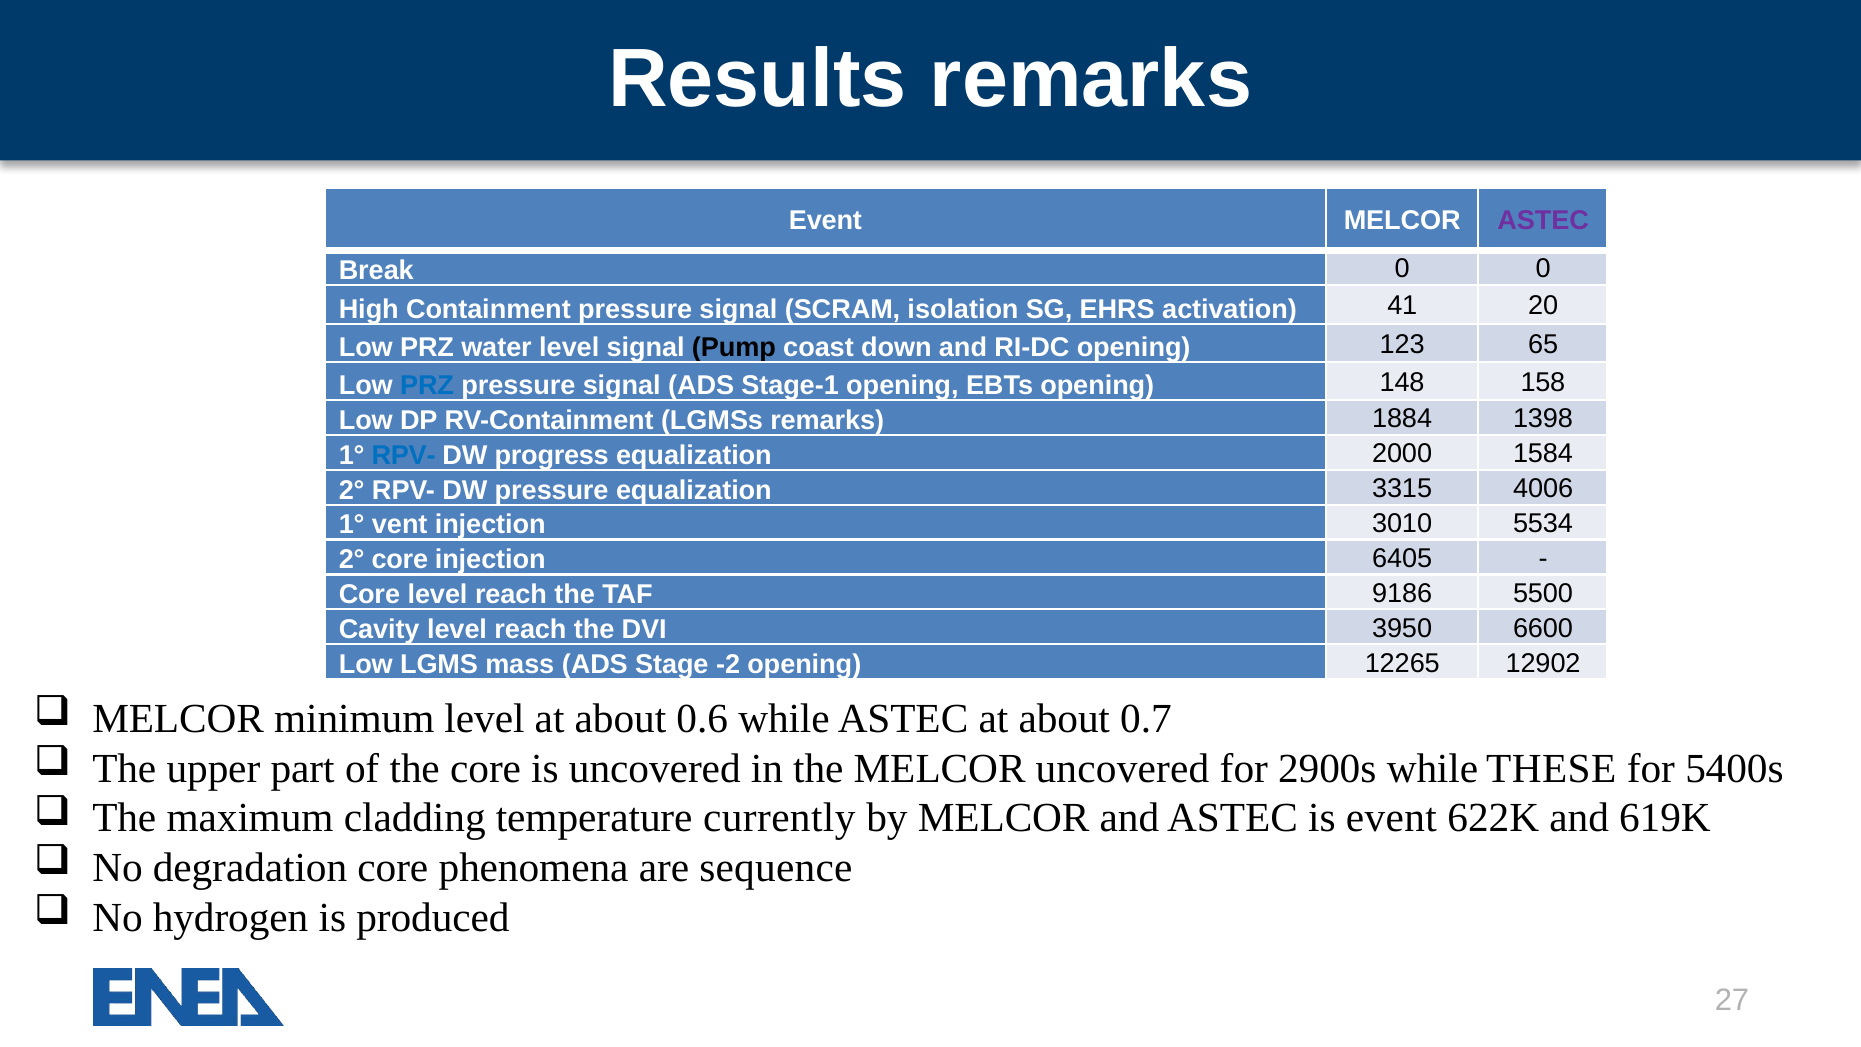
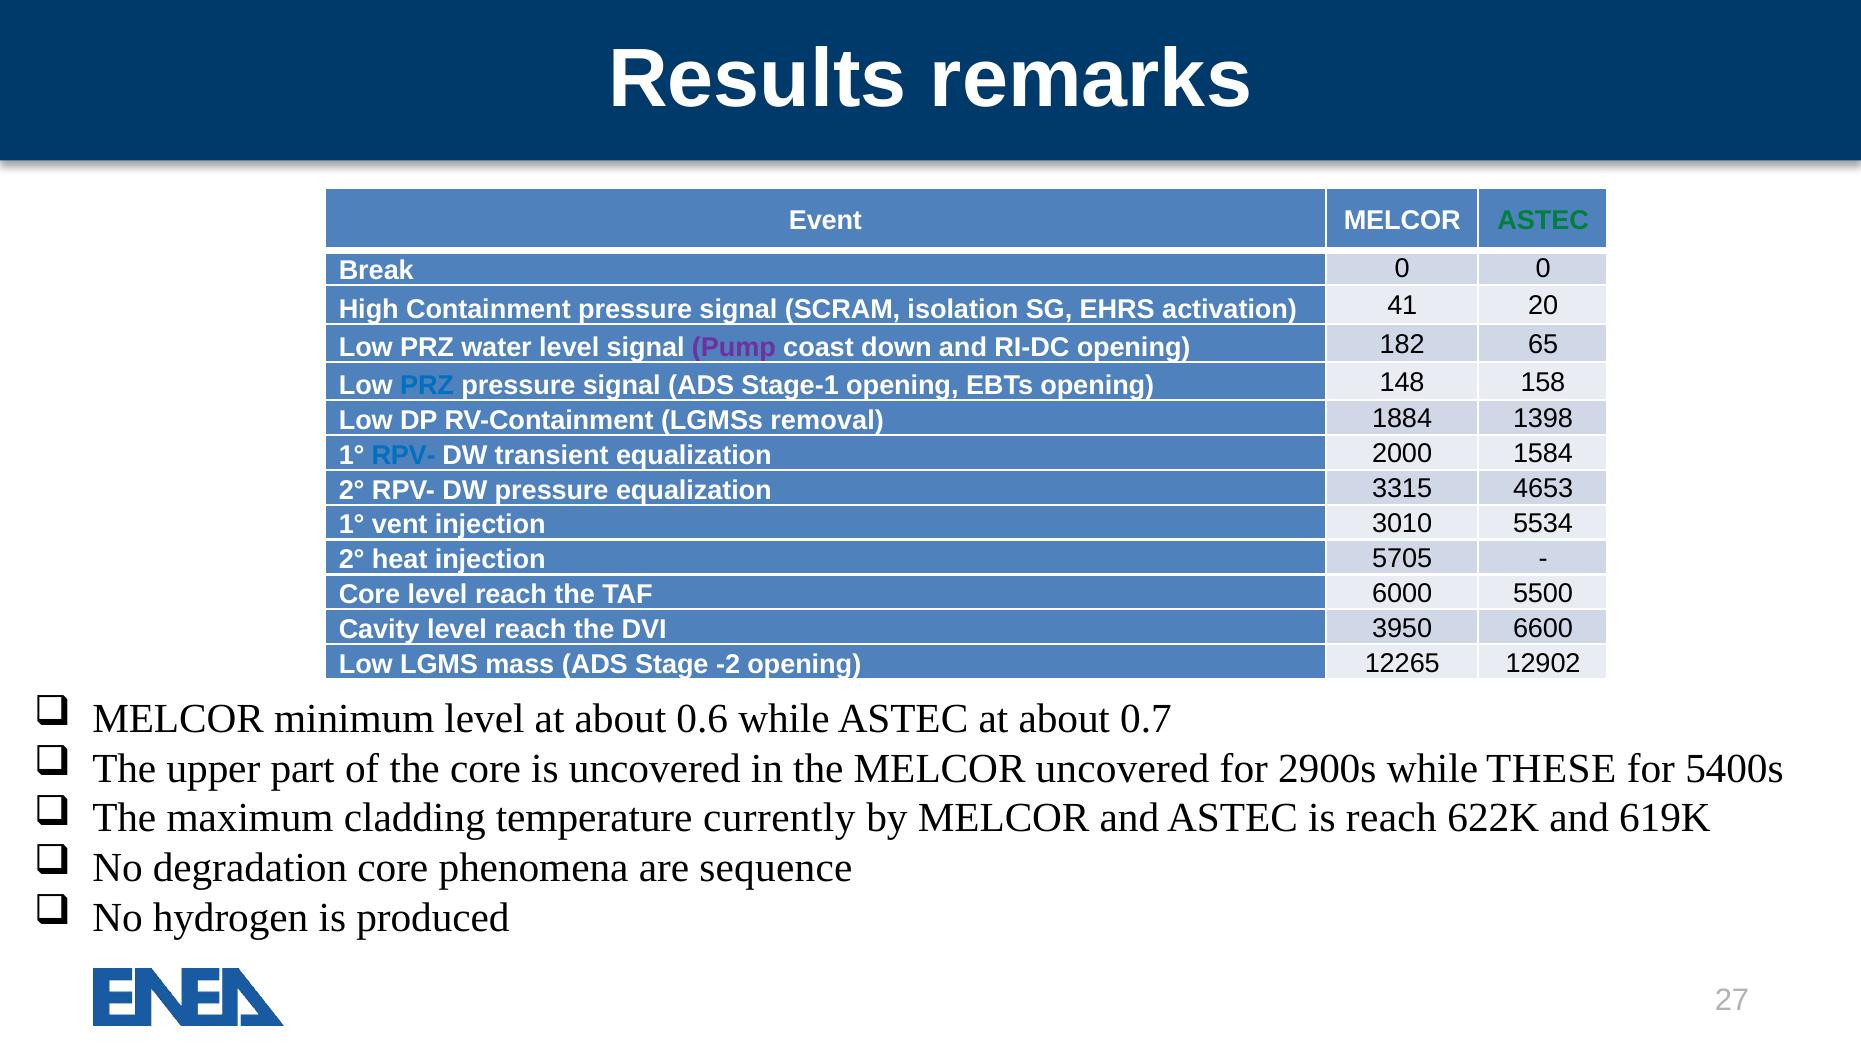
ASTEC colour: purple -> green (1543, 220)
Pump colour: black -> purple (734, 347)
123: 123 -> 182 (1402, 344)
LGMSs remarks: remarks -> removal (827, 420)
progress: progress -> transient (552, 455)
4006: 4006 -> 4653 (1543, 489)
2° core: core -> heat (400, 560)
6405: 6405 -> 5705 (1402, 558)
9186: 9186 -> 6000 (1402, 593)
is event: event -> reach (1391, 818)
